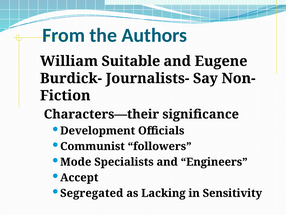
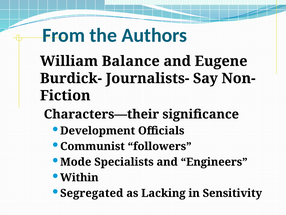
Suitable: Suitable -> Balance (131, 61)
Accept: Accept -> Within (79, 177)
